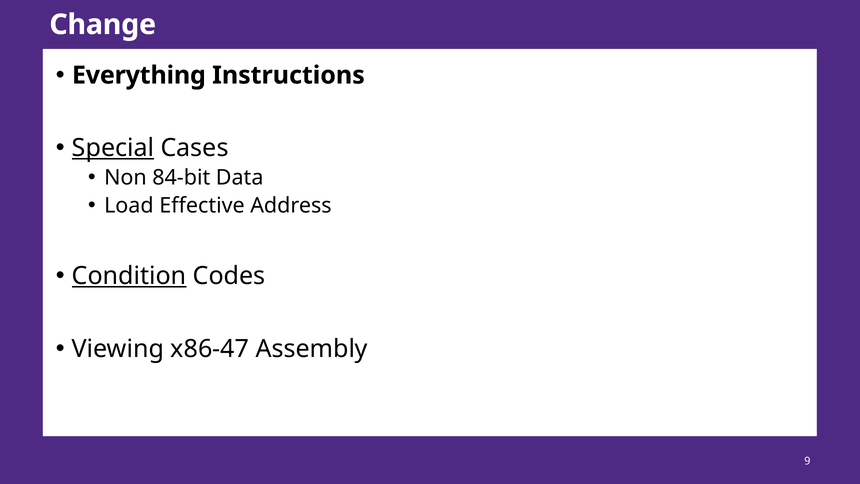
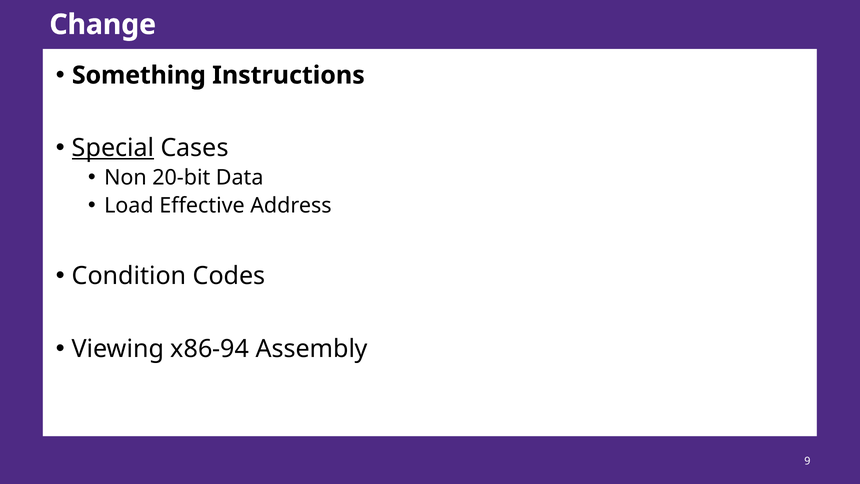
Everything: Everything -> Something (139, 75)
84-bit: 84-bit -> 20-bit (181, 178)
Condition underline: present -> none (129, 276)
x86-47: x86-47 -> x86-94 (210, 349)
